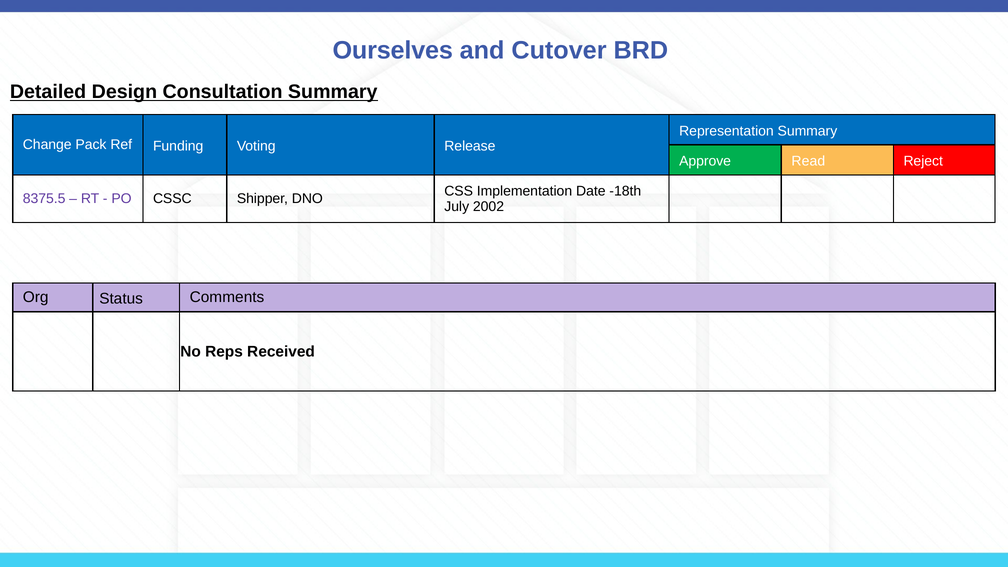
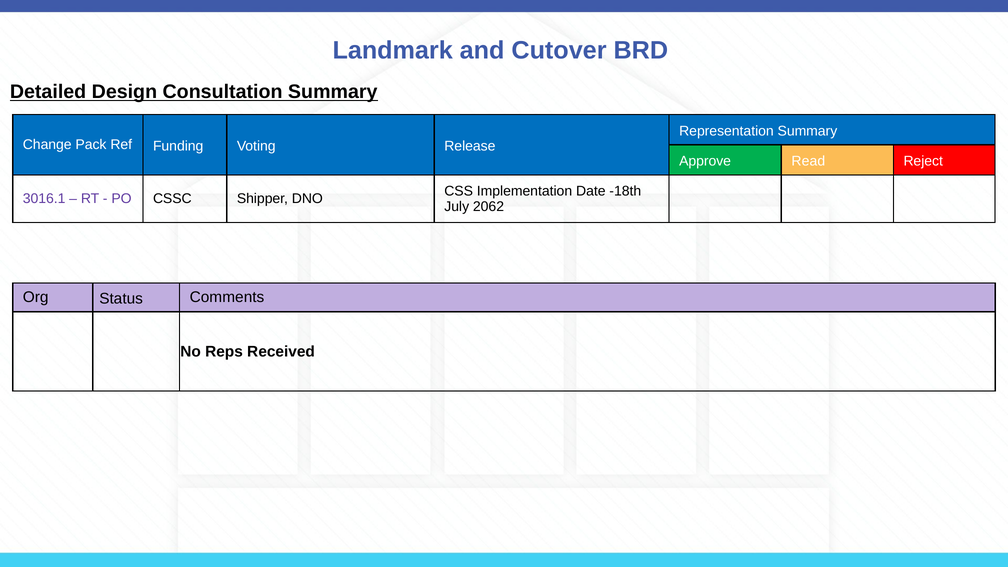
Ourselves: Ourselves -> Landmark (393, 50)
8375.5: 8375.5 -> 3016.1 (44, 199)
2002: 2002 -> 2062 (488, 207)
